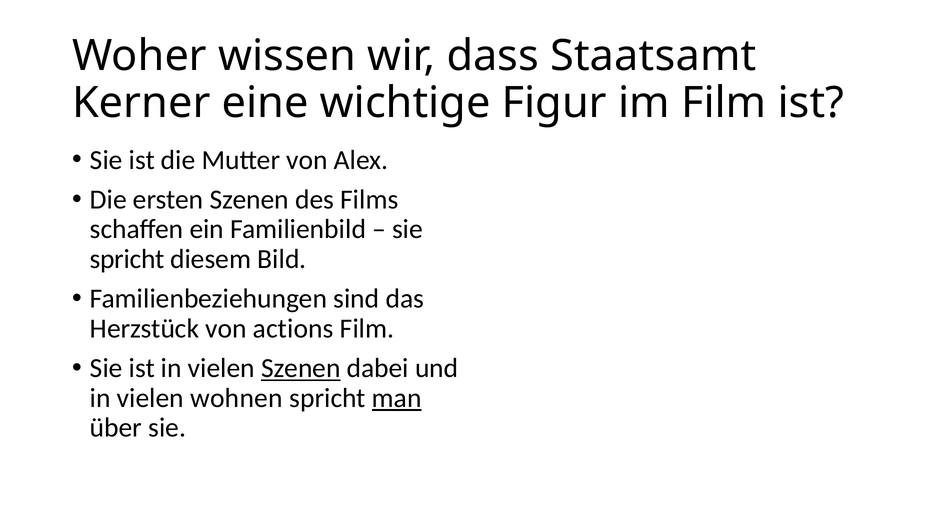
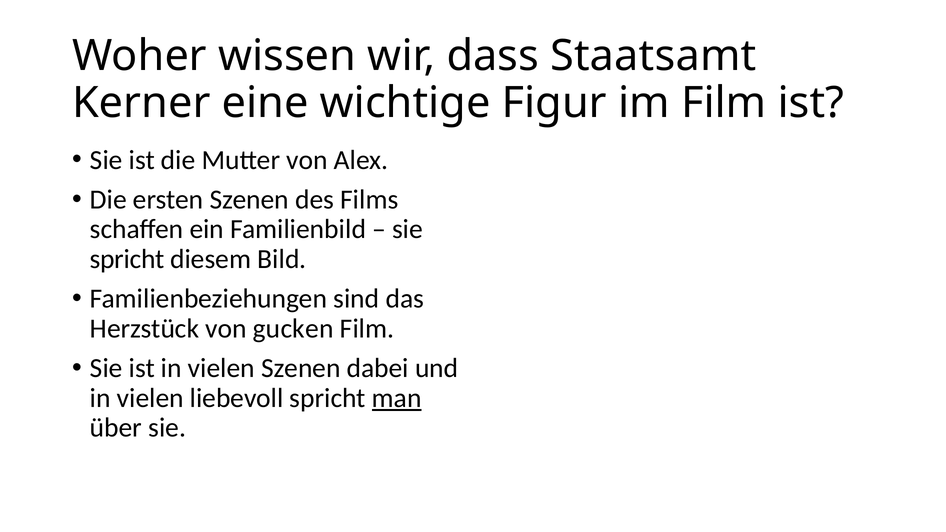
actions: actions -> gucken (293, 329)
Szenen underline: present -> none (301, 368)
wohnen: wohnen -> liebevoll (237, 398)
